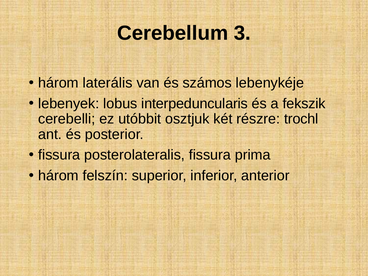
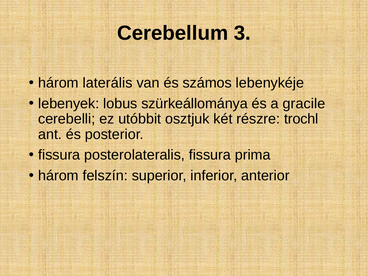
interpeduncularis: interpeduncularis -> szürkeállománya (195, 104)
fekszik: fekszik -> gracile (304, 104)
